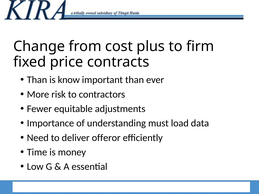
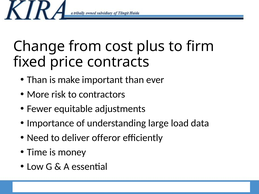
know: know -> make (69, 80)
must: must -> large (158, 123)
